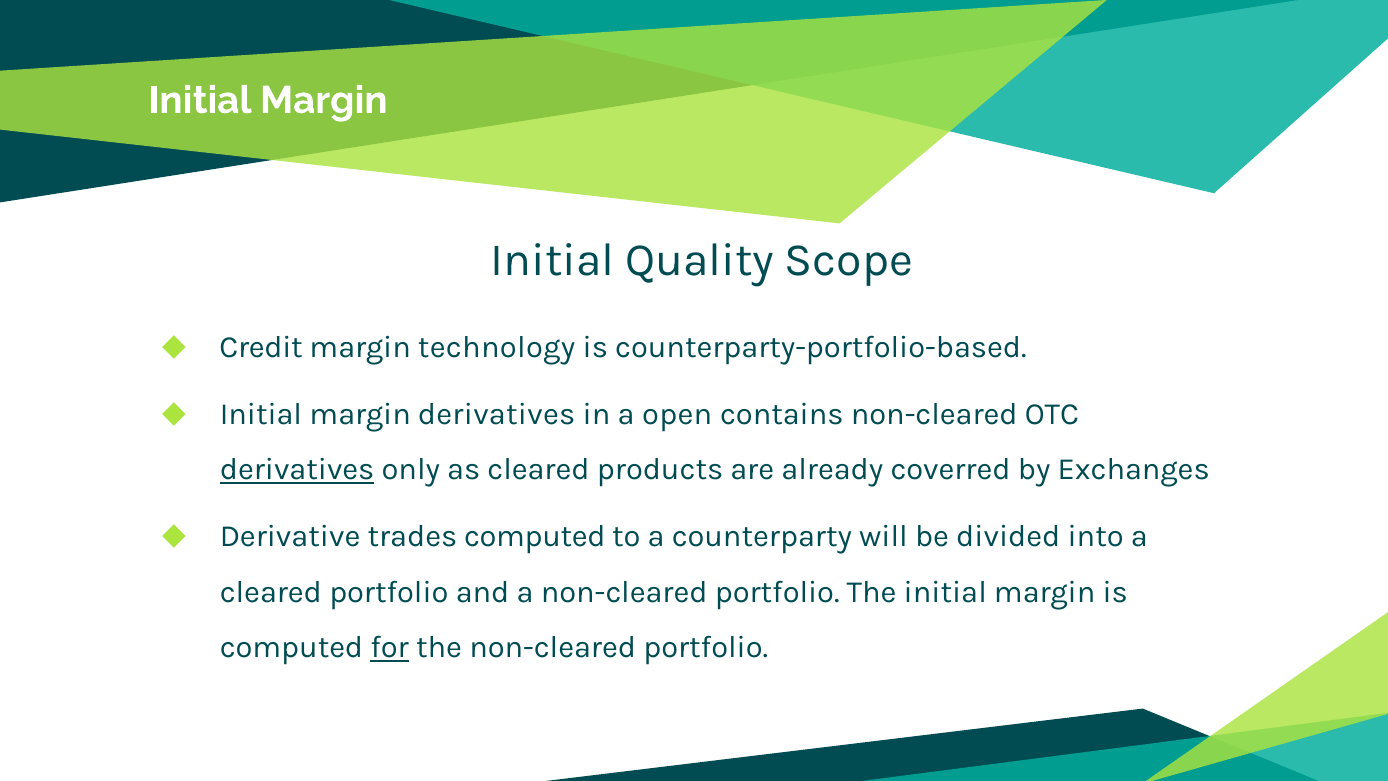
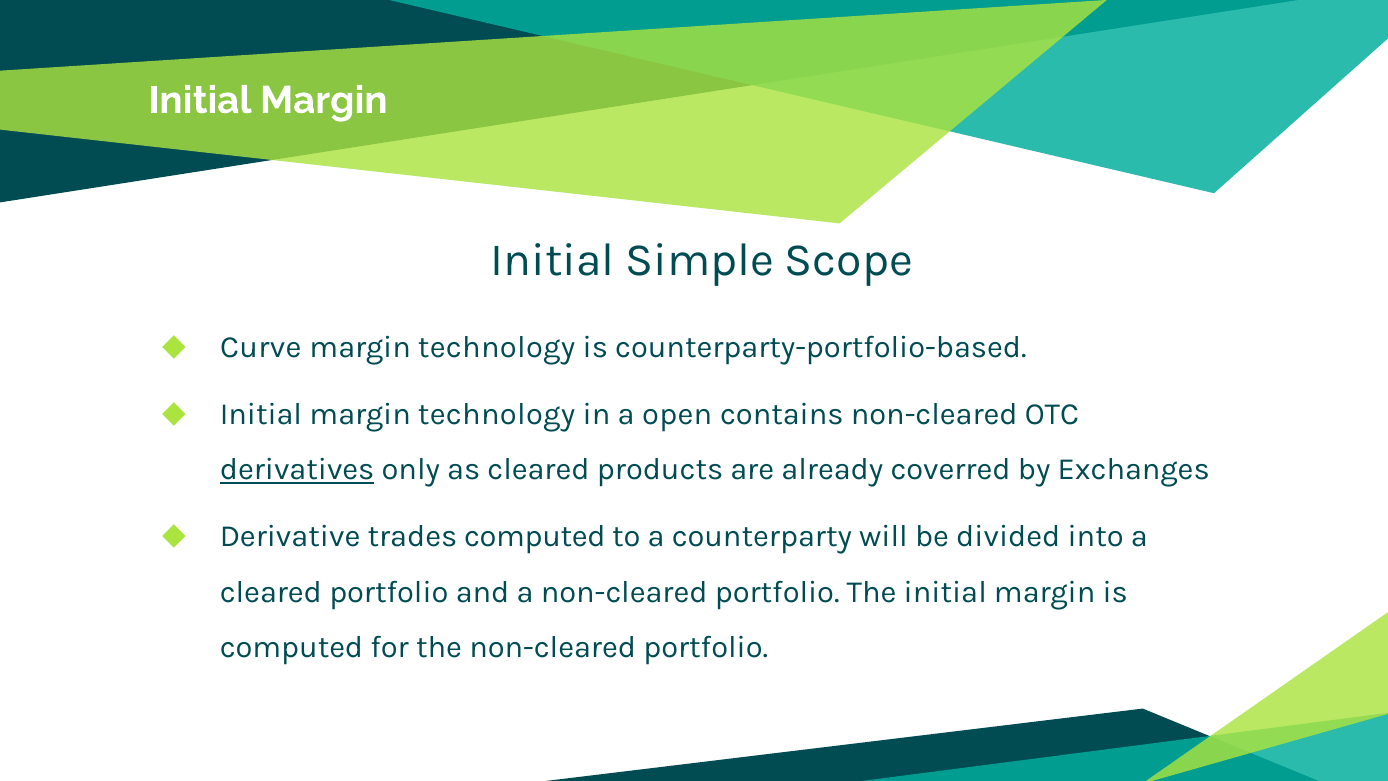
Quality: Quality -> Simple (700, 260)
Credit: Credit -> Curve (261, 347)
Initial margin derivatives: derivatives -> technology (497, 414)
for underline: present -> none (390, 648)
